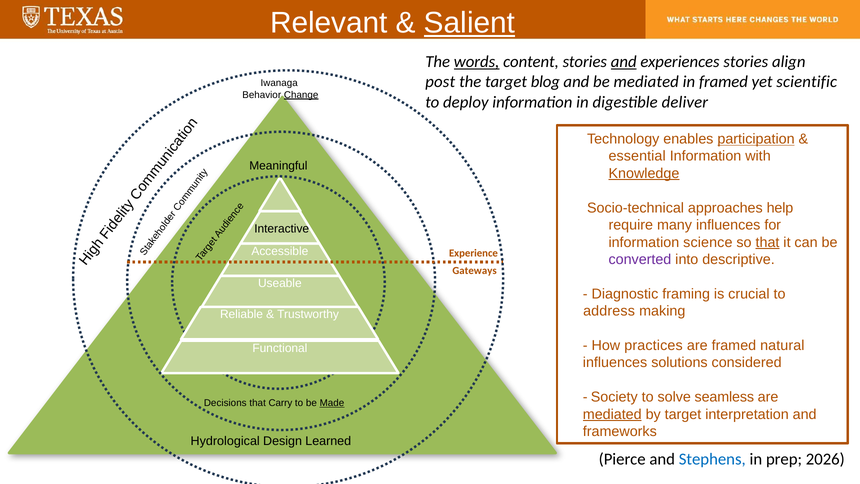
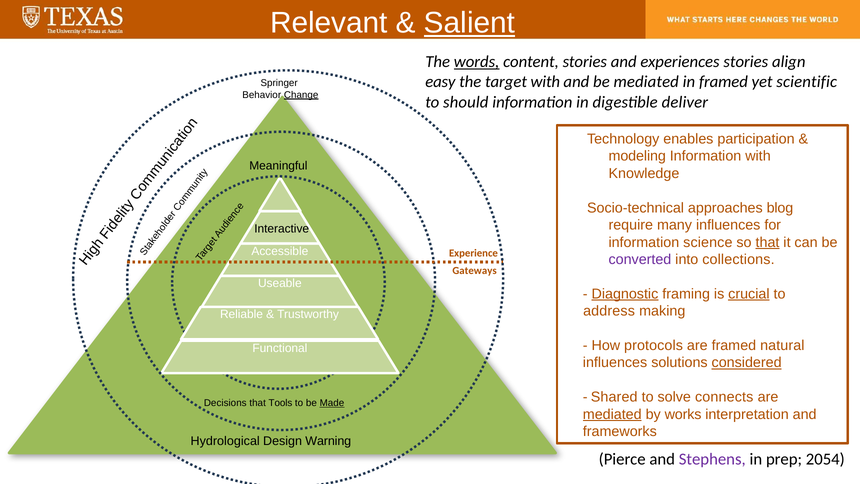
and underline: present -> none (624, 62)
post: post -> easy (440, 82)
target blog: blog -> with (545, 82)
Iwanaga: Iwanaga -> Springer (279, 83)
deploy: deploy -> should (466, 102)
participation underline: present -> none (756, 139)
essential: essential -> modeling (637, 156)
Knowledge underline: present -> none (644, 173)
help: help -> blog (780, 208)
descriptive: descriptive -> collections (738, 259)
Diagnostic underline: none -> present (625, 294)
crucial underline: none -> present (749, 294)
practices: practices -> protocols (654, 345)
considered underline: none -> present (747, 363)
Society: Society -> Shared (614, 397)
seamless: seamless -> connects (724, 397)
Carry: Carry -> Tools (280, 403)
by target: target -> works (683, 414)
Learned: Learned -> Warning (328, 441)
Stephens colour: blue -> purple (712, 459)
2026: 2026 -> 2054 (825, 459)
